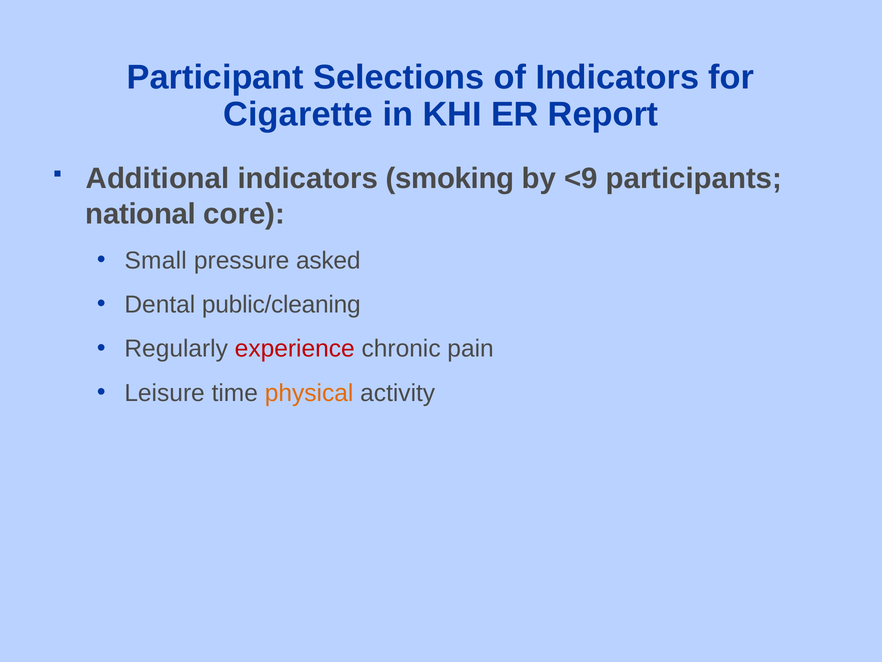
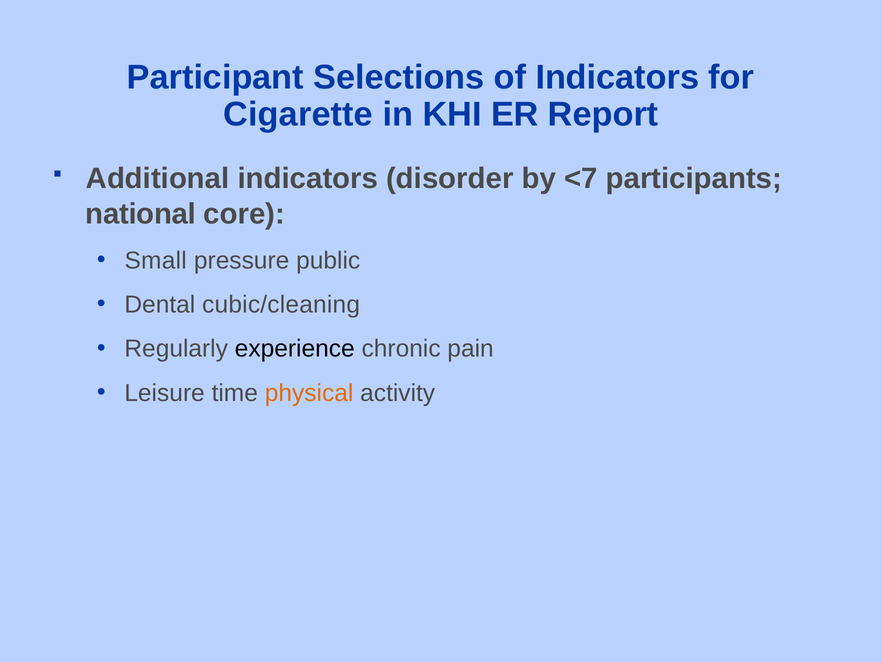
smoking: smoking -> disorder (450, 178)
<9: <9 -> <7 (581, 178)
asked: asked -> public (328, 260)
public/cleaning: public/cleaning -> cubic/cleaning (281, 304)
experience colour: red -> black (295, 349)
